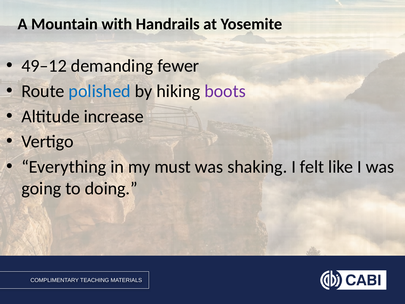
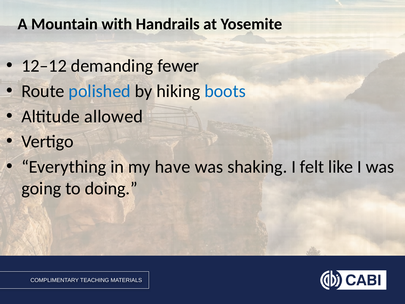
49–12: 49–12 -> 12–12 (44, 66)
boots colour: purple -> blue (225, 91)
increase: increase -> allowed (114, 116)
must: must -> have (173, 167)
